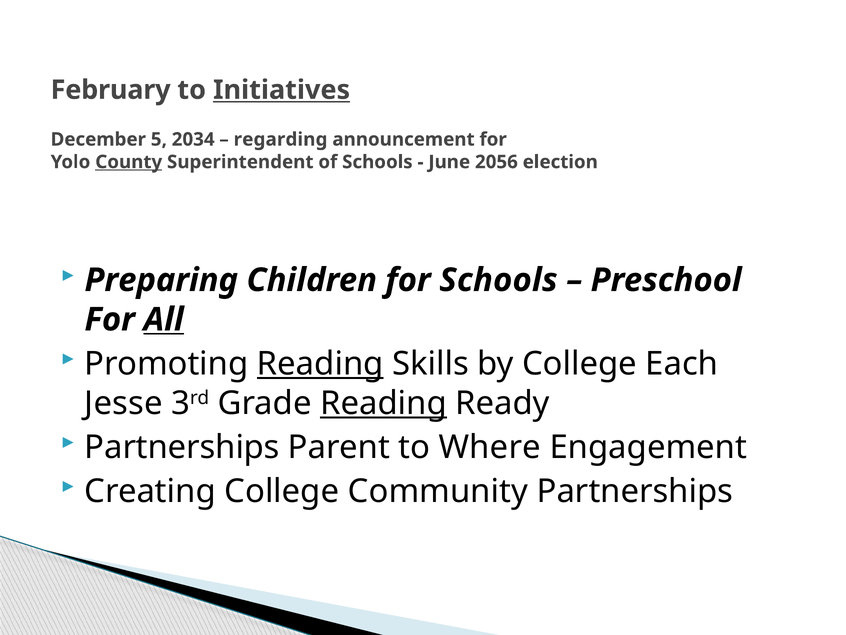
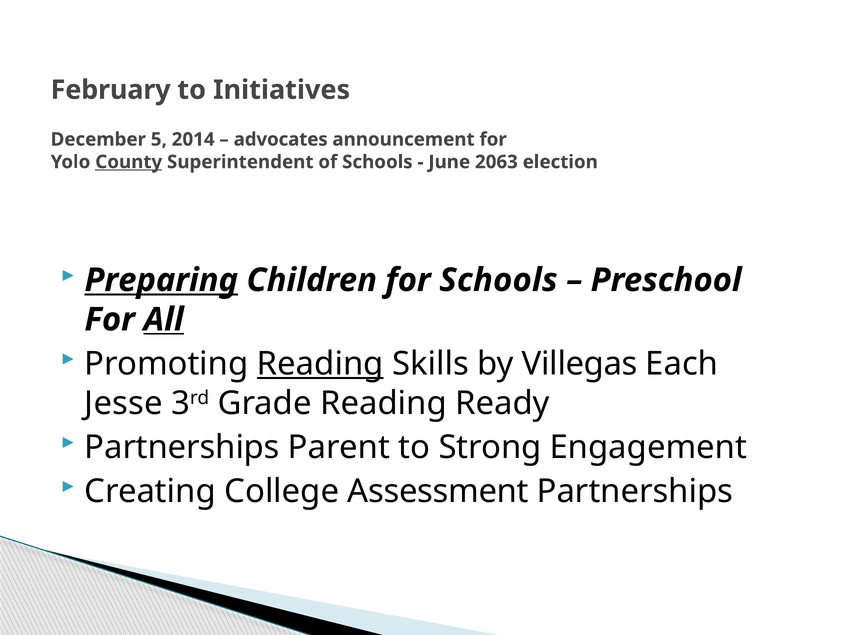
Initiatives underline: present -> none (282, 90)
2034: 2034 -> 2014 (193, 139)
regarding: regarding -> advocates (281, 139)
2056: 2056 -> 2063 (496, 162)
Preparing underline: none -> present (161, 280)
by College: College -> Villegas (580, 363)
Reading underline: present -> none (383, 403)
Where: Where -> Strong (490, 447)
Community: Community -> Assessment (438, 491)
